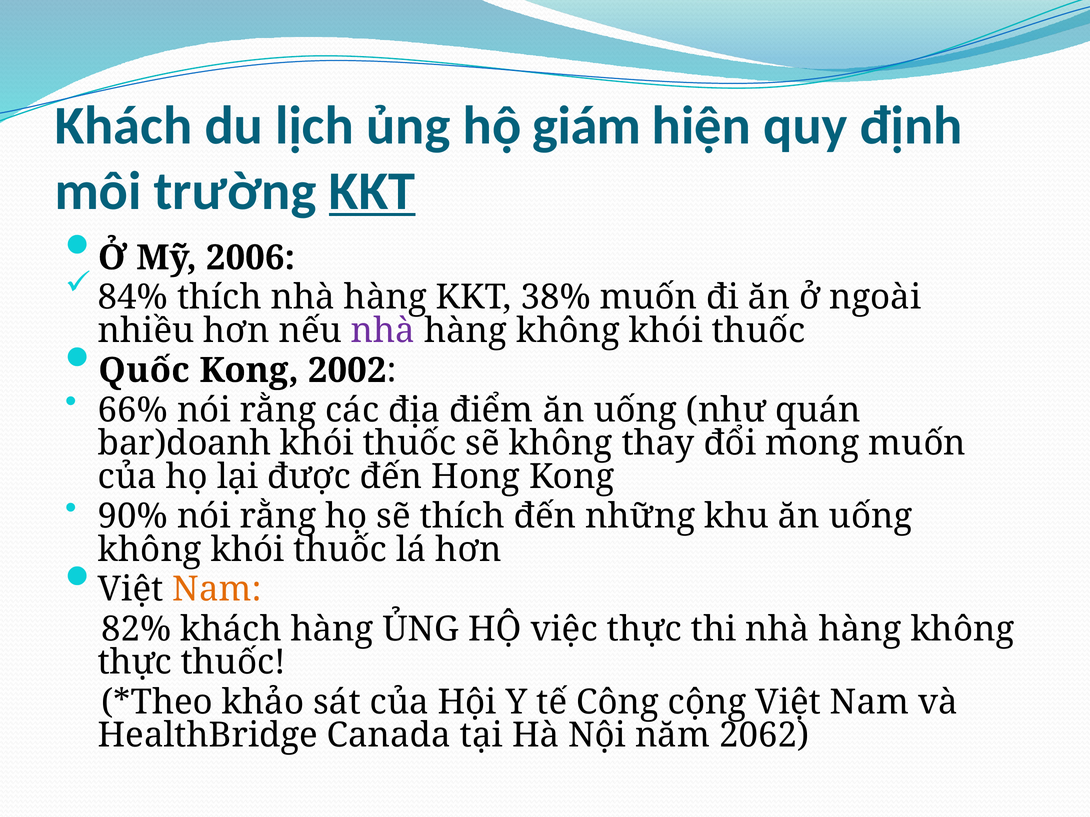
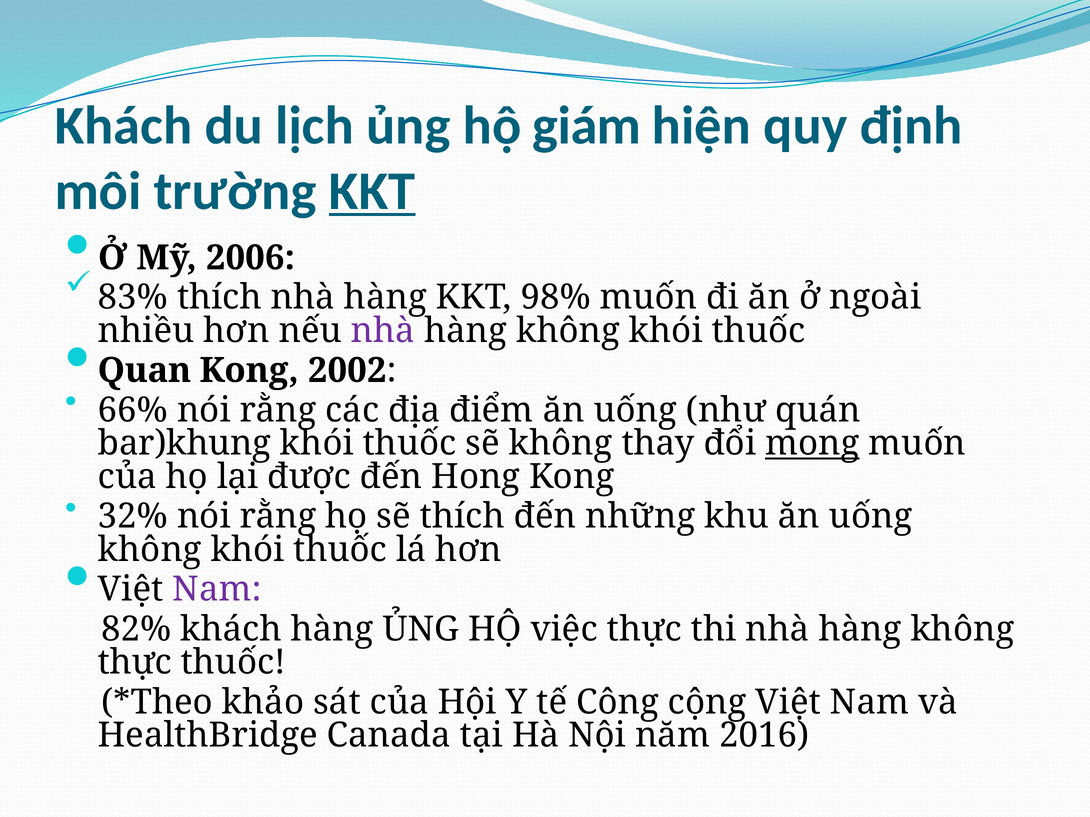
84%: 84% -> 83% (133, 298)
38%: 38% -> 98% (556, 298)
Quốc: Quốc -> Quan (144, 371)
bar)doanh: bar)doanh -> bar)khung (185, 444)
mong underline: none -> present (812, 444)
90%: 90% -> 32% (133, 517)
Nam colour: orange -> purple (217, 590)
2062: 2062 -> 2016 (764, 736)
